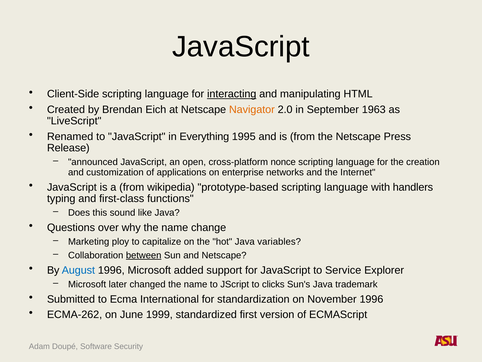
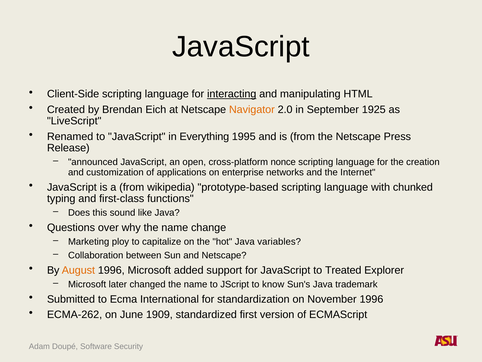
1963: 1963 -> 1925 (374, 109)
handlers: handlers -> chunked (413, 187)
between underline: present -> none (144, 255)
August colour: blue -> orange (78, 270)
Service: Service -> Treated (343, 270)
clicks: clicks -> know (273, 284)
1999: 1999 -> 1909 (159, 314)
